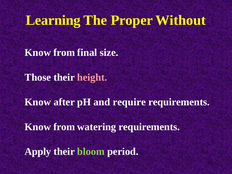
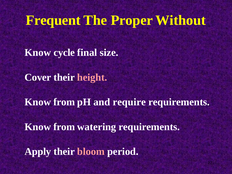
Learning: Learning -> Frequent (53, 20)
from: from -> cycle (64, 53)
Those: Those -> Cover (38, 77)
after: after -> from (64, 102)
bloom colour: light green -> pink (91, 152)
